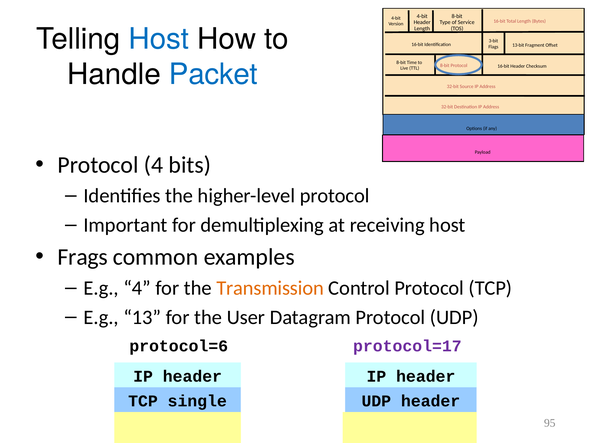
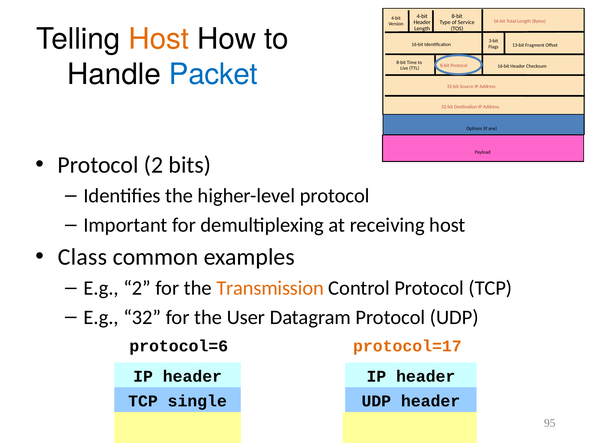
Host colour: blue -> orange (159, 39)
Protocol 4: 4 -> 2 (154, 165)
Frags: Frags -> Class (82, 257)
E.g 4: 4 -> 2 (137, 288)
13: 13 -> 32 (142, 317)
protocol=17 colour: purple -> orange (407, 346)
